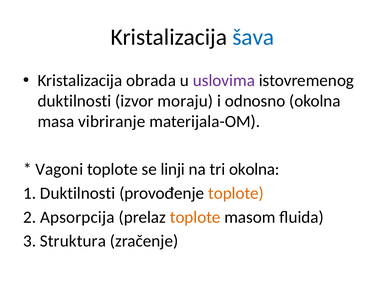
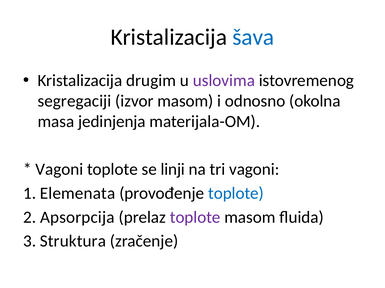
obrada: obrada -> drugim (151, 81)
duktilnosti: duktilnosti -> segregaciji (74, 101)
izvor moraju: moraju -> masom (185, 101)
vibriranje: vibriranje -> jedinjenja (112, 122)
tri okolna: okolna -> vagoni (254, 170)
1 Duktilnosti: Duktilnosti -> Elemenata (78, 194)
toplote colour: orange -> blue (236, 194)
toplote colour: orange -> purple (195, 218)
